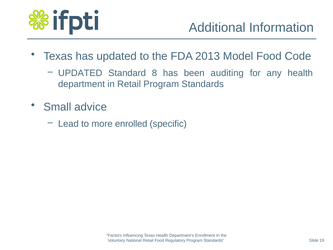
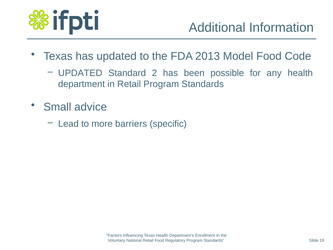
8: 8 -> 2 (154, 73)
auditing: auditing -> possible (227, 73)
enrolled: enrolled -> barriers (131, 124)
